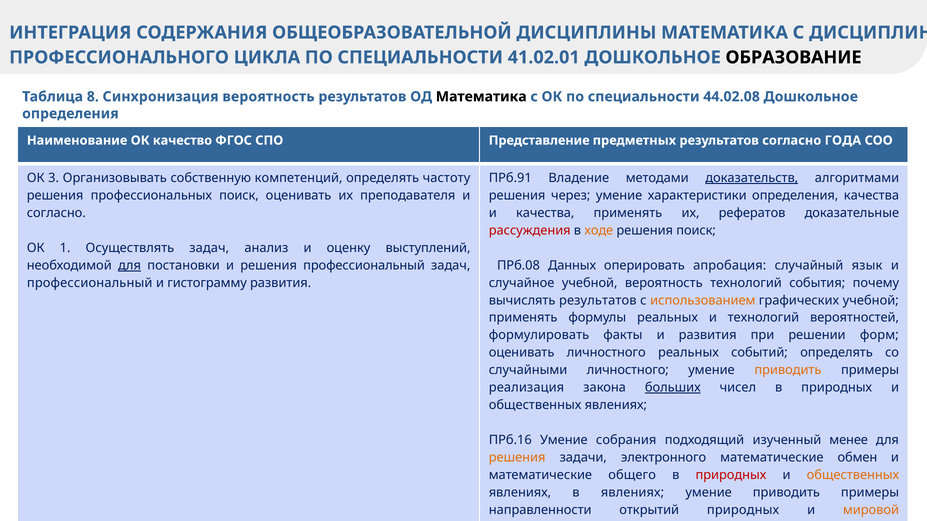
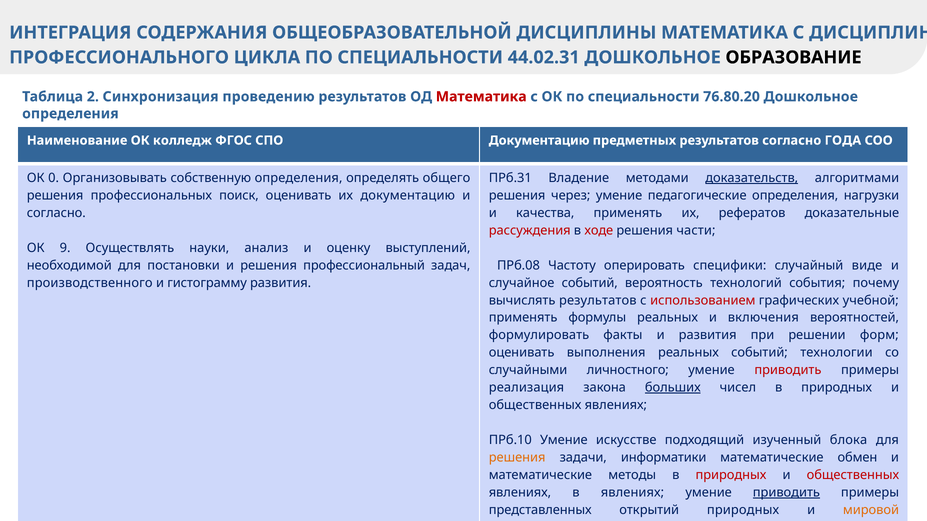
41.02.01: 41.02.01 -> 44.02.31 (544, 57)
8: 8 -> 2 (93, 97)
Синхронизация вероятность: вероятность -> проведению (269, 97)
Математика colour: black -> red (481, 97)
44.02.08: 44.02.08 -> 76.80.20 (732, 97)
качество: качество -> колледж (182, 141)
СПО Представление: Представление -> Документацию (539, 141)
3: 3 -> 0 (54, 178)
собственную компетенций: компетенций -> определения (299, 178)
частоту: частоту -> общего (447, 178)
ПРб.91: ПРб.91 -> ПРб.31 (510, 178)
их преподавателя: преподавателя -> документацию (408, 196)
характеристики: характеристики -> педагогические (697, 196)
определения качества: качества -> нагрузки (872, 196)
ходе colour: orange -> red (599, 231)
решения поиск: поиск -> части (696, 231)
1: 1 -> 9 (65, 248)
Осуществлять задач: задач -> науки (209, 248)
для underline: present -> none (130, 266)
Данных: Данных -> Частоту (572, 266)
апробация: апробация -> специфики (730, 266)
язык: язык -> виде (867, 266)
профессиональный: профессиональный -> производственного (90, 283)
случайное учебной: учебной -> событий (590, 283)
использованием colour: orange -> red (703, 301)
и технологий: технологий -> включения (763, 318)
оценивать личностного: личностного -> выполнения (606, 353)
событий определять: определять -> технологии (836, 353)
приводить colour: orange -> red (788, 370)
ПРб.16: ПРб.16 -> ПРб.10 (510, 440)
собрания: собрания -> искусстве (626, 440)
менее: менее -> блока (849, 440)
электронного: электронного -> информатики (664, 458)
общего: общего -> методы (632, 475)
общественных colour: orange -> red (853, 475)
приводить underline: none -> present (786, 493)
направленности: направленности -> представленных (540, 510)
